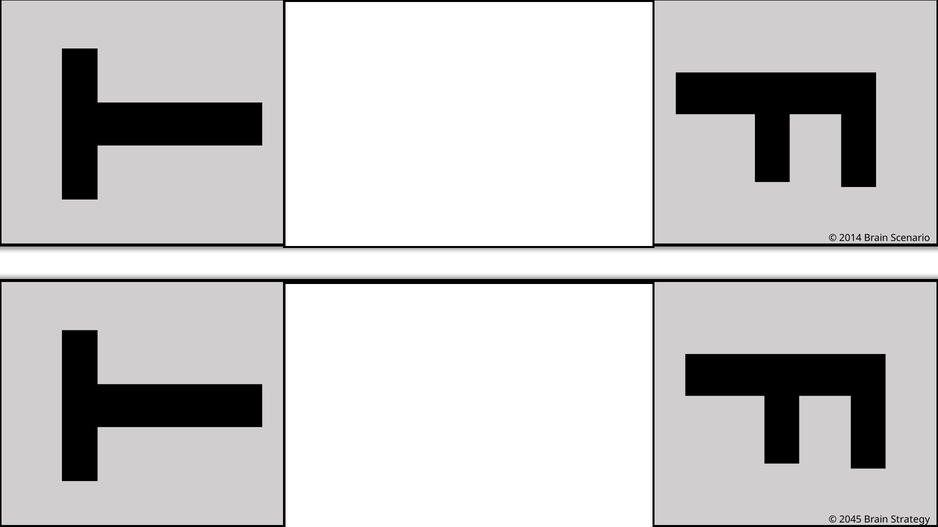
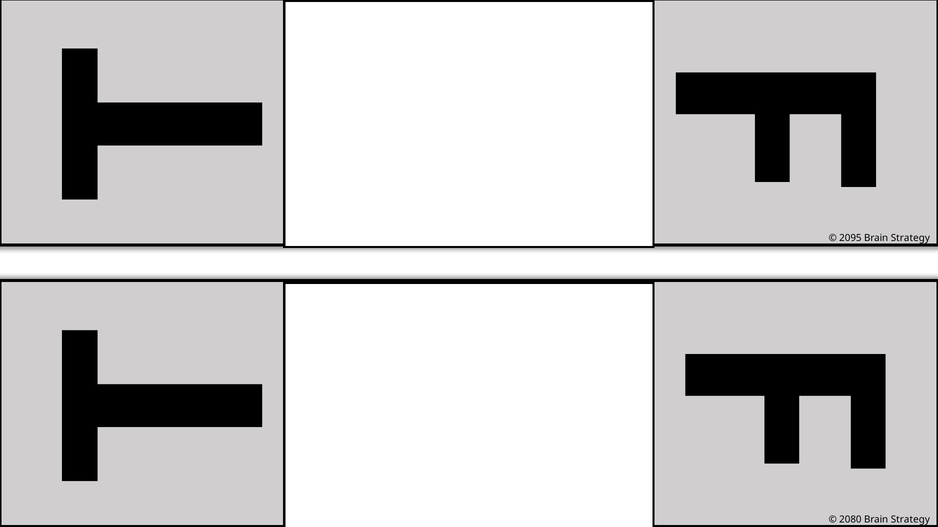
2014: 2014 -> 2095 (850, 238)
Scenario: Scenario -> Strategy (910, 238)
2045: 2045 -> 2080 (850, 520)
